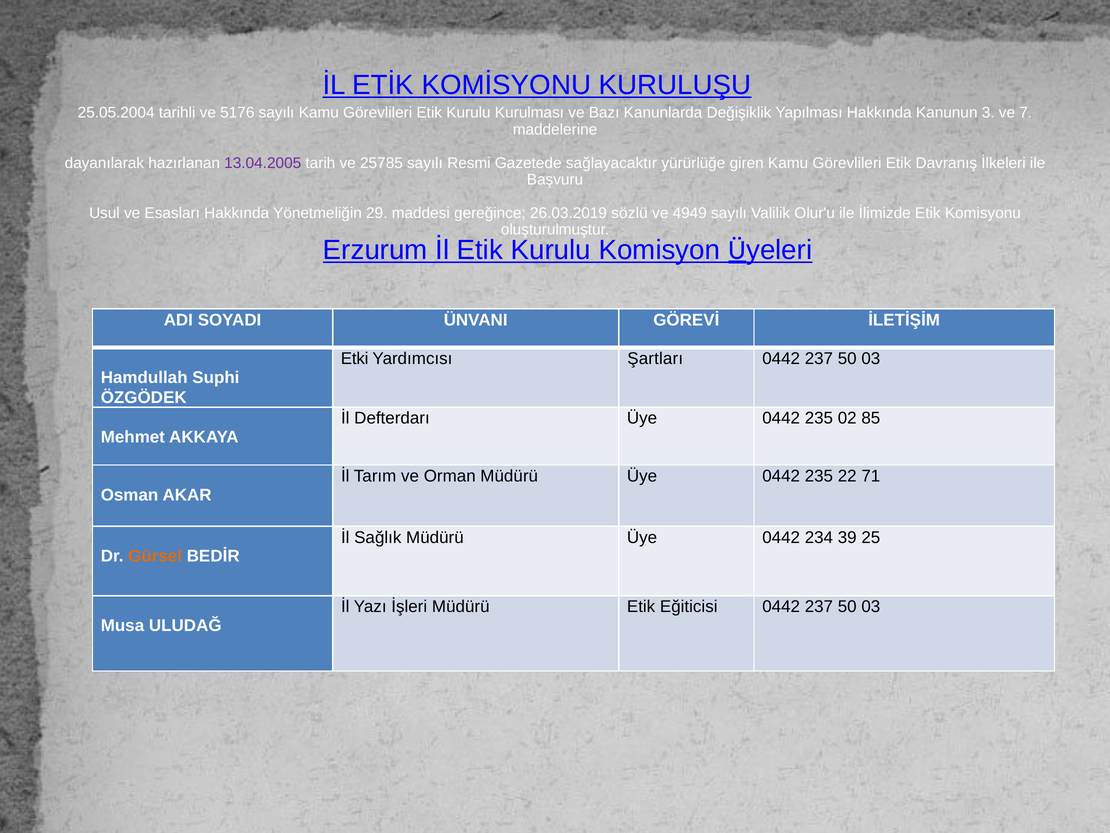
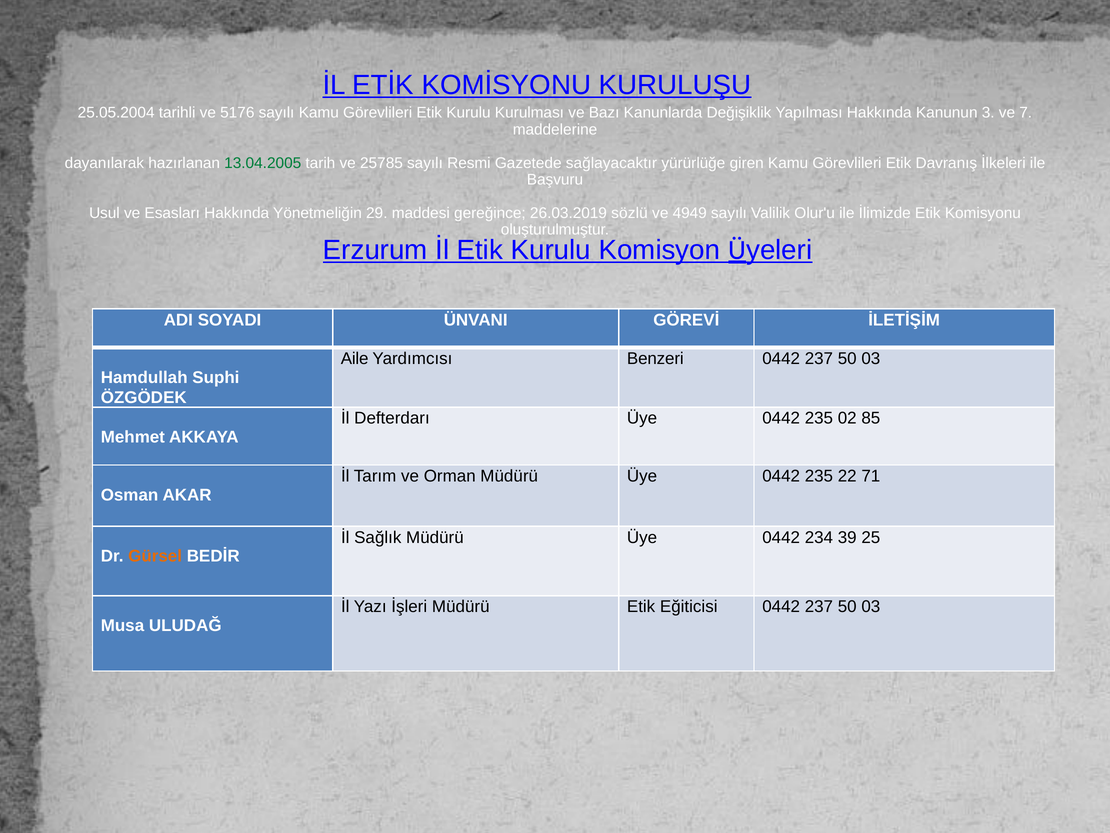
13.04.2005 colour: purple -> green (263, 163)
Etki: Etki -> Aile (355, 358)
Şartları: Şartları -> Benzeri (655, 358)
